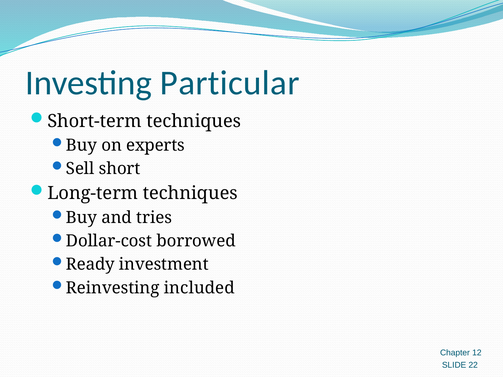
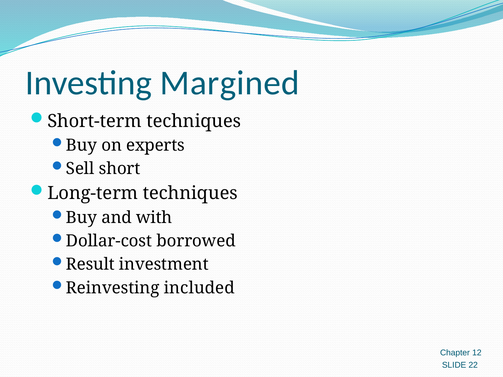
Particular: Particular -> Margined (230, 83)
tries: tries -> with (154, 218)
Ready: Ready -> Result (90, 265)
